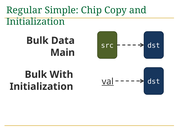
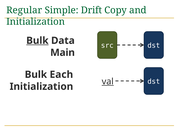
Chip: Chip -> Drift (91, 10)
Bulk underline: none -> present (37, 41)
With: With -> Each (61, 75)
